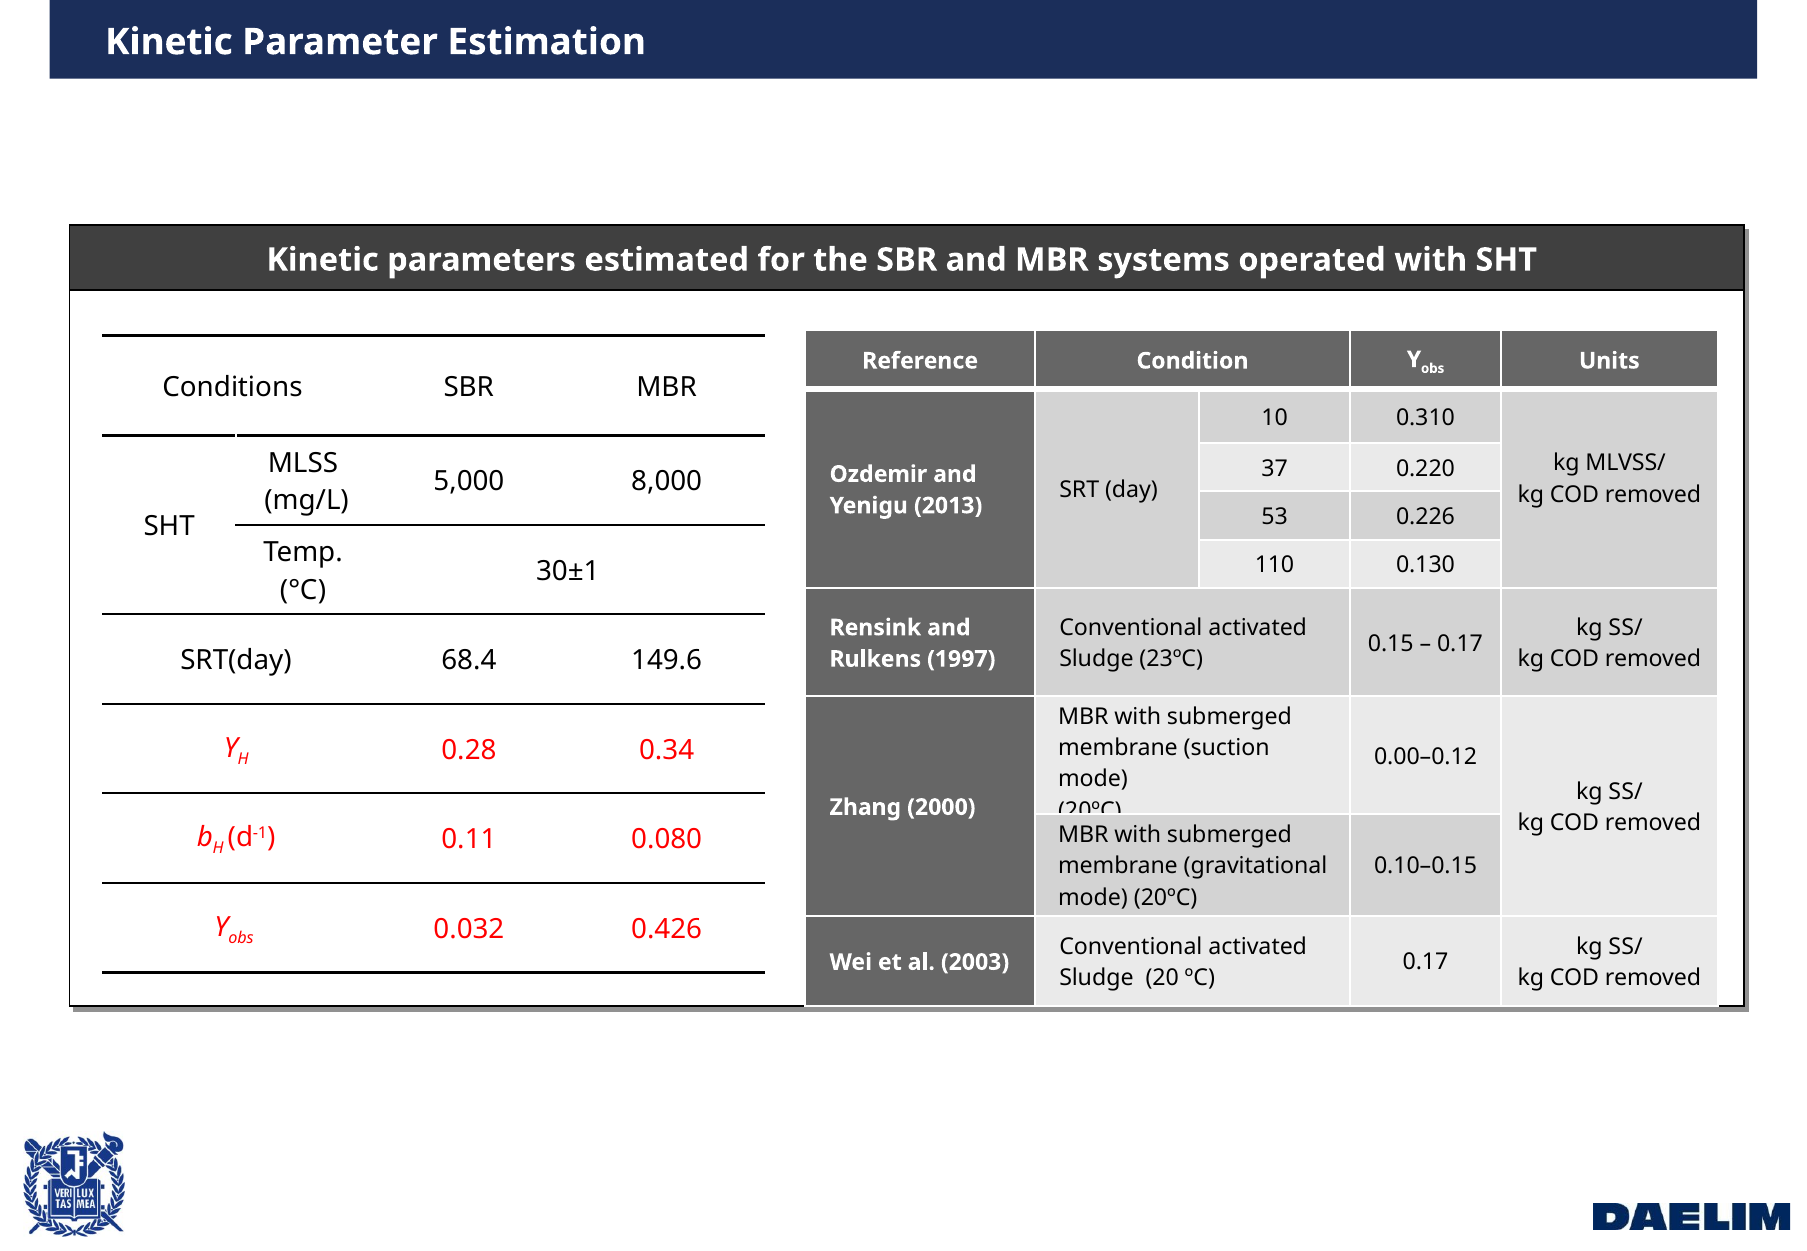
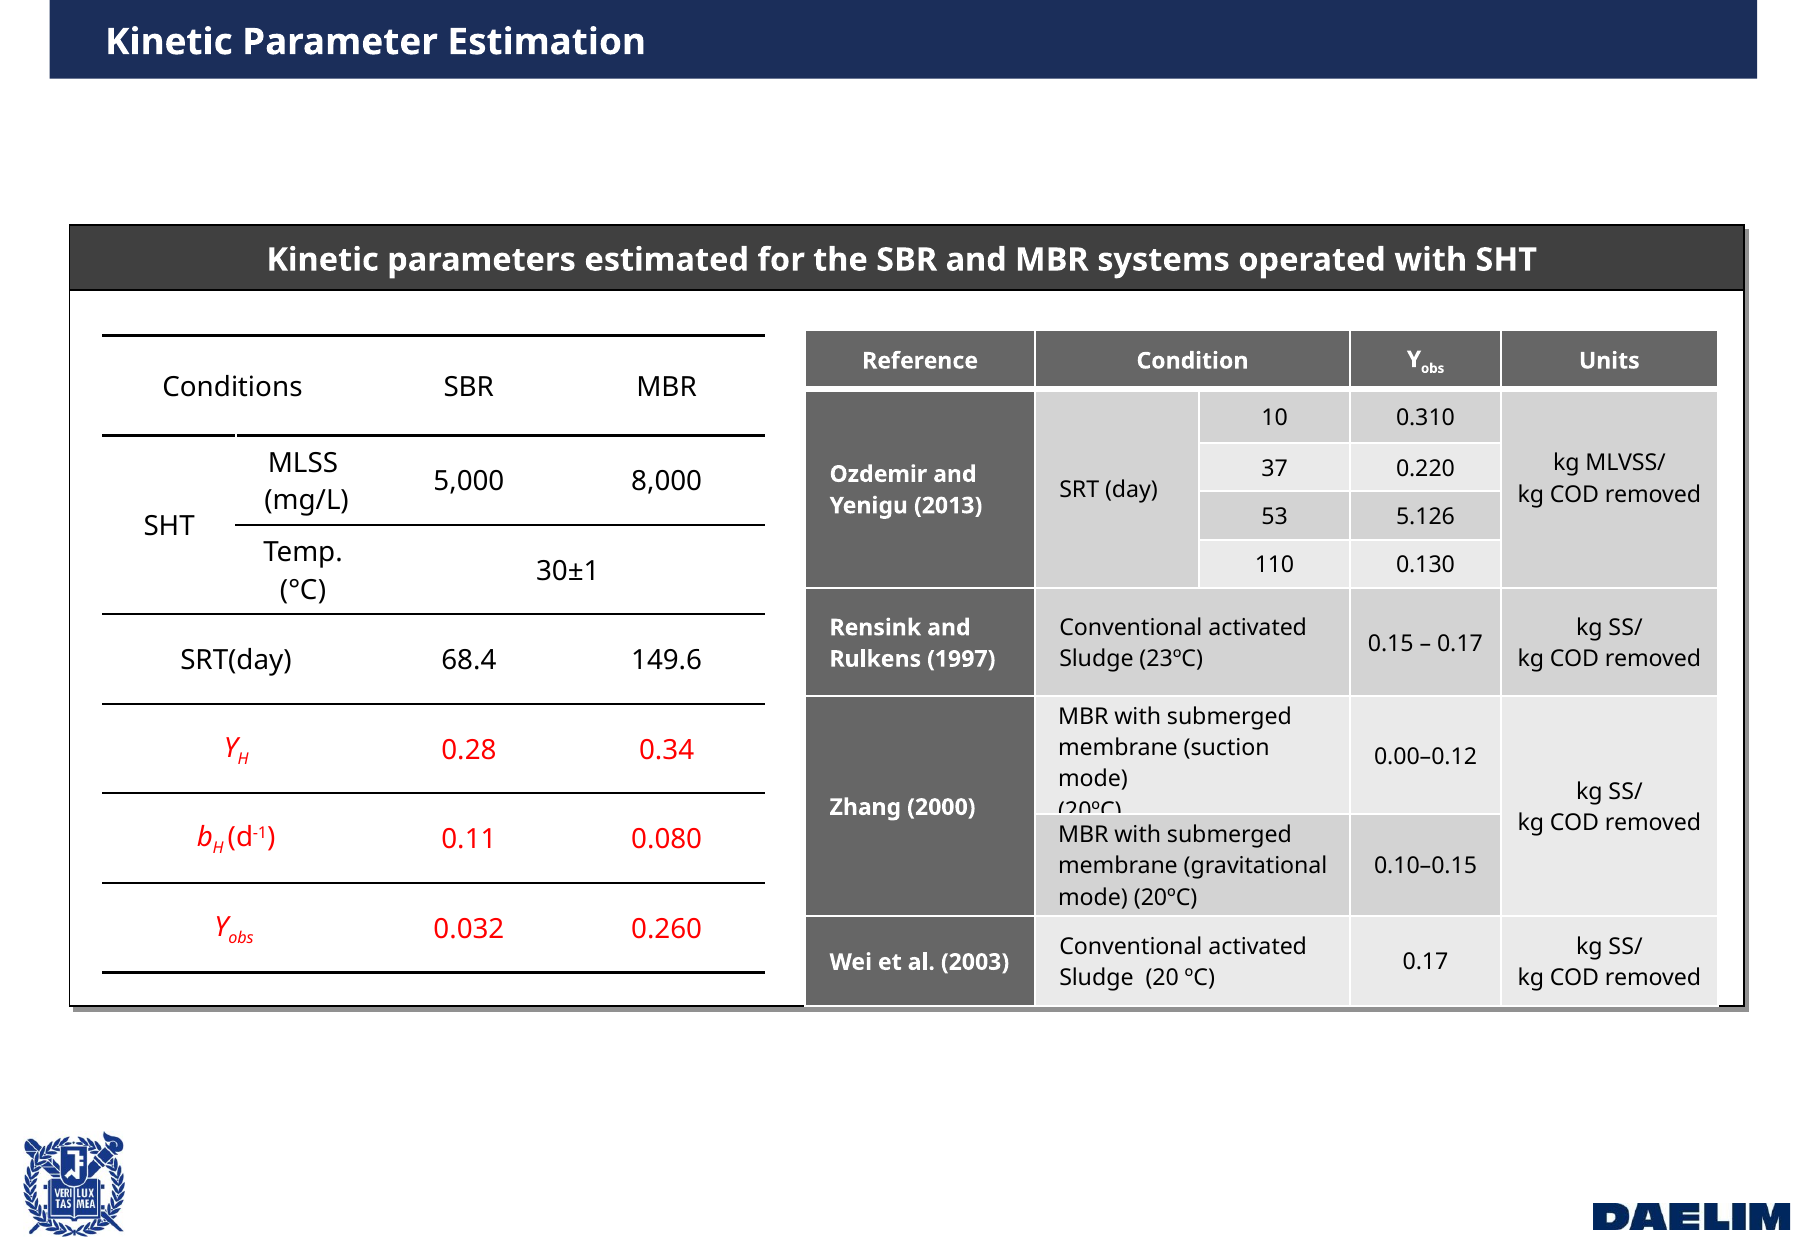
0.226: 0.226 -> 5.126 (1426, 517)
0.426: 0.426 -> 0.260 (667, 929)
